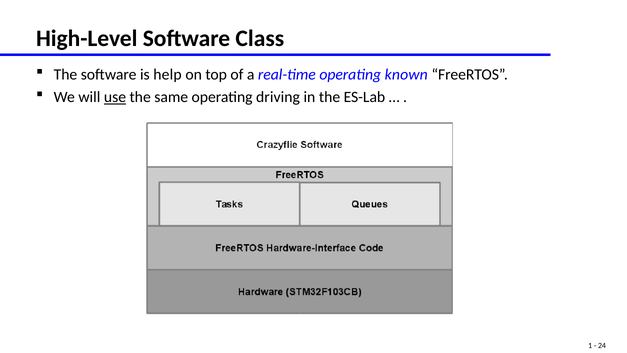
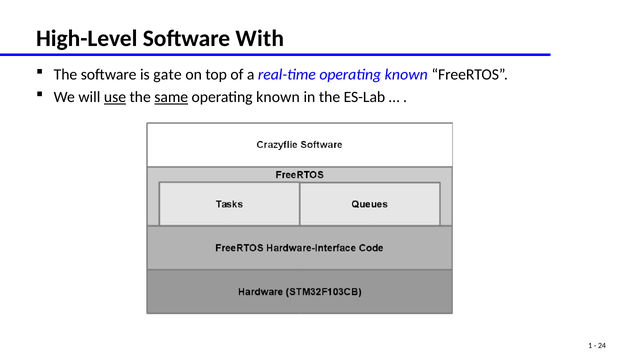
Class: Class -> With (260, 39)
help: help -> gate (168, 75)
same underline: none -> present (171, 97)
driving: driving -> known (278, 97)
